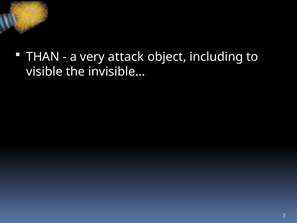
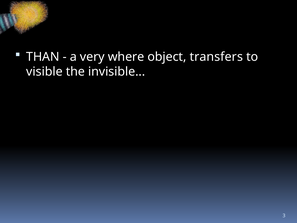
attack: attack -> where (126, 57)
including: including -> transfers (216, 57)
